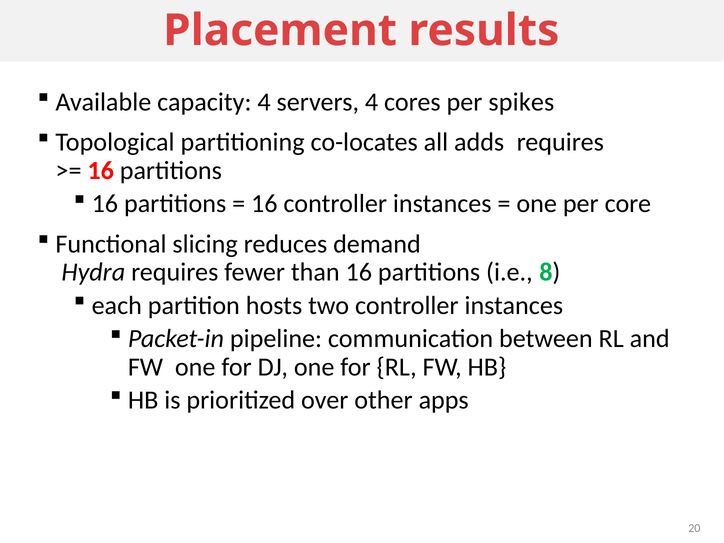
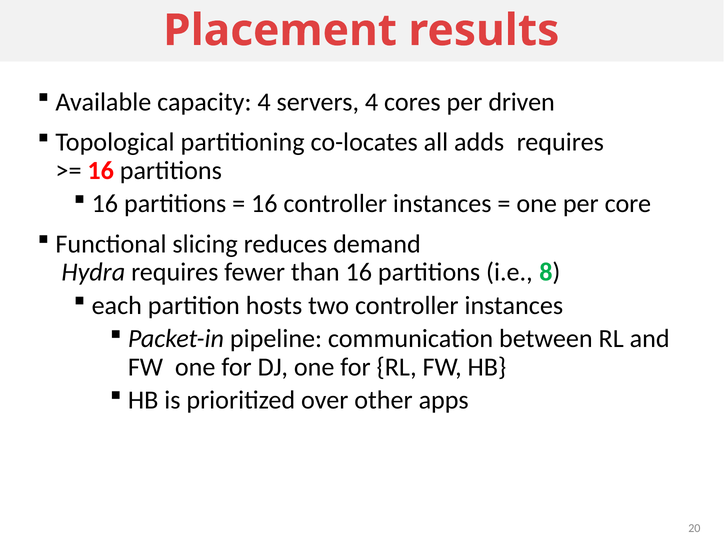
spikes: spikes -> driven (522, 102)
